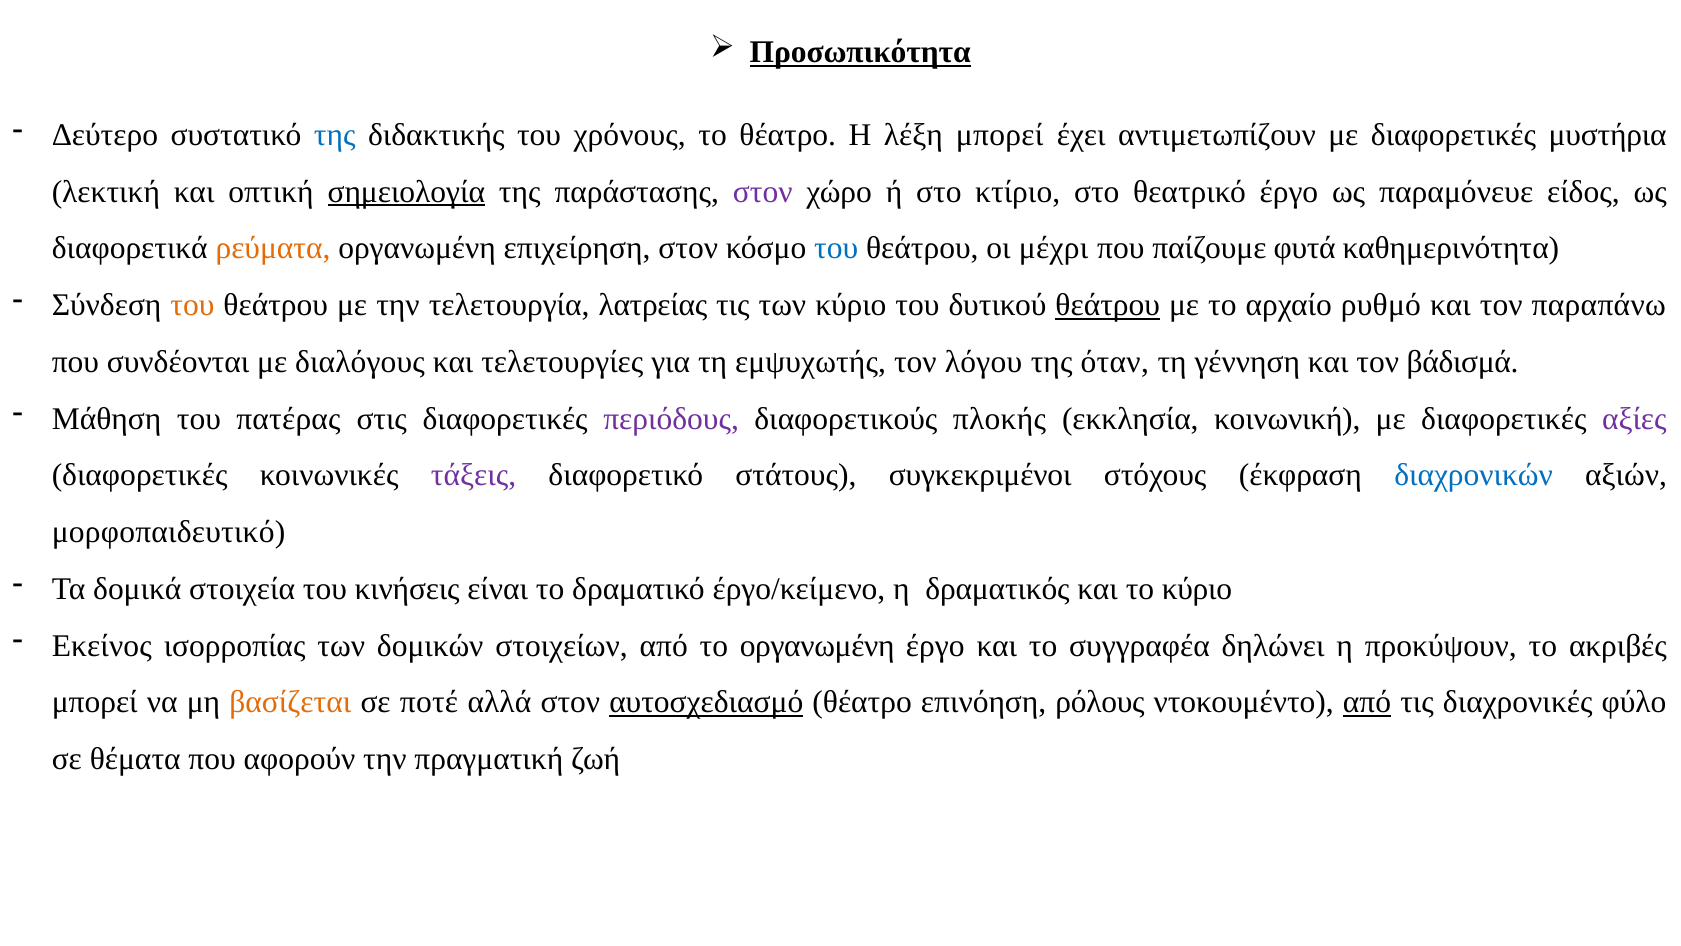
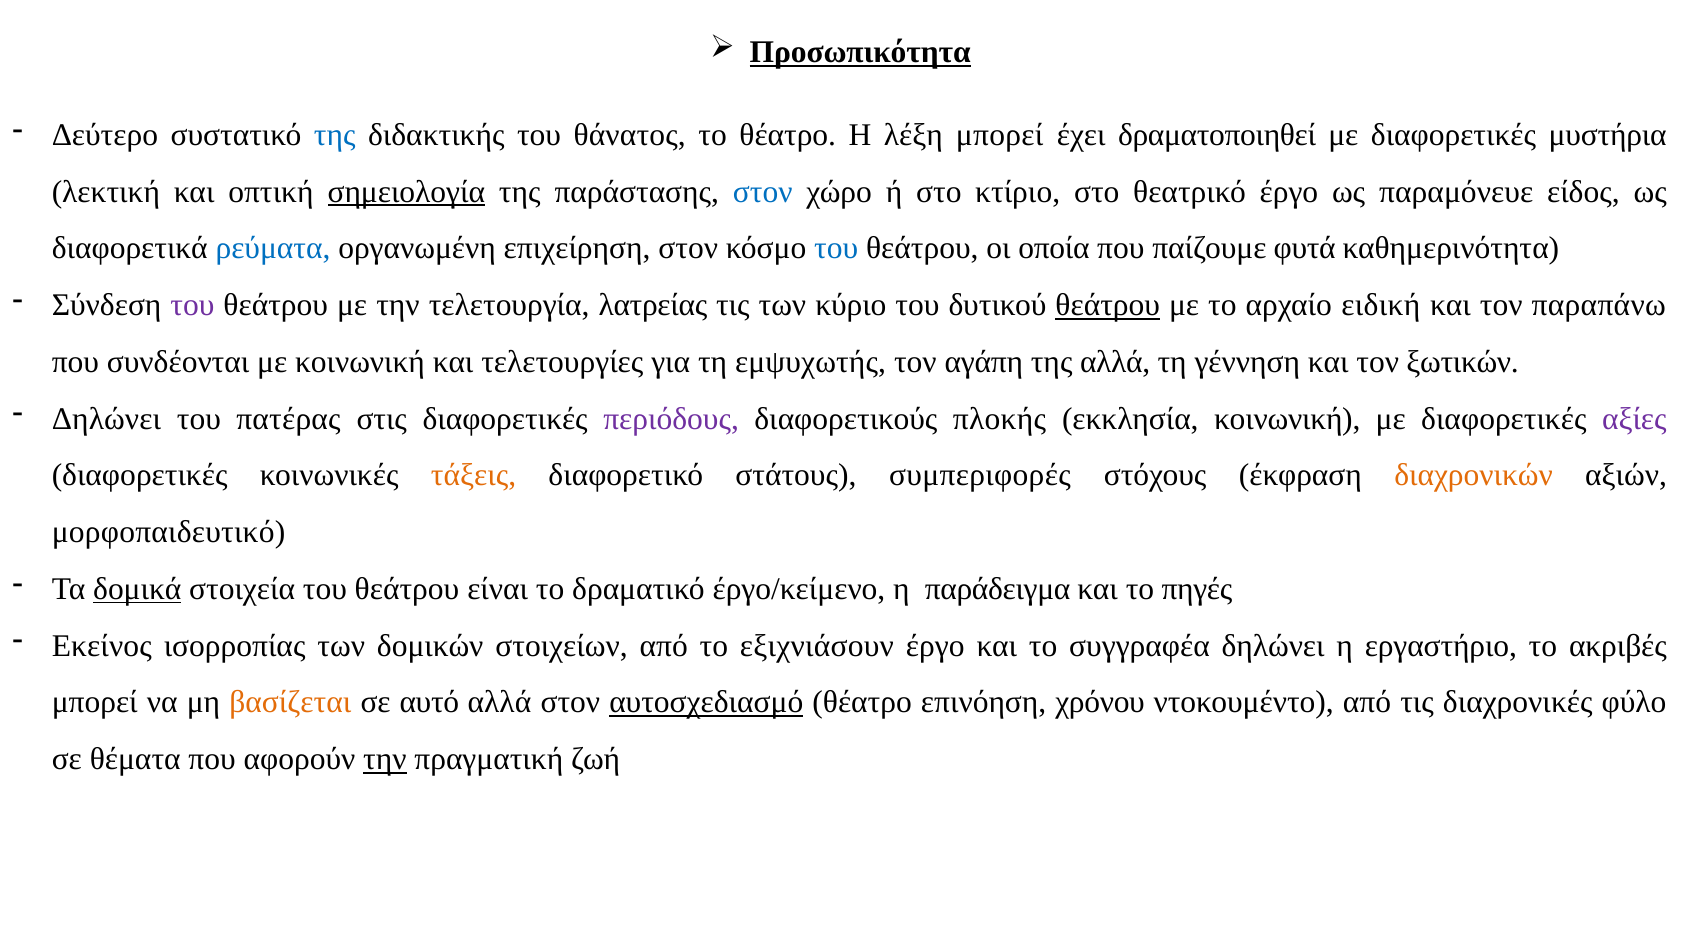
χρόνους: χρόνους -> θάνατος (630, 135)
αντιμετωπίζουν: αντιμετωπίζουν -> δραματοποιηθεί (1217, 135)
στον colour: purple -> blue (763, 192)
ρεύματα colour: orange -> blue (273, 248)
μέχρι: μέχρι -> οποία (1054, 248)
του colour: orange -> purple (192, 305)
ρυθμό: ρυθμό -> ειδική (1381, 305)
με διαλόγους: διαλόγους -> κοινωνική (360, 362)
λόγου: λόγου -> αγάπη (984, 362)
της όταν: όταν -> αλλά (1115, 362)
βάδισμά: βάδισμά -> ξωτικών (1463, 362)
Μάθηση: Μάθηση -> Δηλώνει (106, 418)
τάξεις colour: purple -> orange (474, 475)
συγκεκριμένοι: συγκεκριμένοι -> συμπεριφορές (980, 475)
διαχρονικών colour: blue -> orange (1474, 475)
δομικά underline: none -> present (137, 589)
στοιχεία του κινήσεις: κινήσεις -> θεάτρου (407, 589)
δραματικός: δραματικός -> παράδειγμα (998, 589)
το κύριο: κύριο -> πηγές (1197, 589)
το οργανωμένη: οργανωμένη -> εξιχνιάσουν (817, 645)
προκύψουν: προκύψουν -> εργαστήριο (1441, 645)
ποτέ: ποτέ -> αυτό (429, 702)
ρόλους: ρόλους -> χρόνου (1100, 702)
από underline: present -> none (1367, 702)
την underline: none -> present (385, 759)
